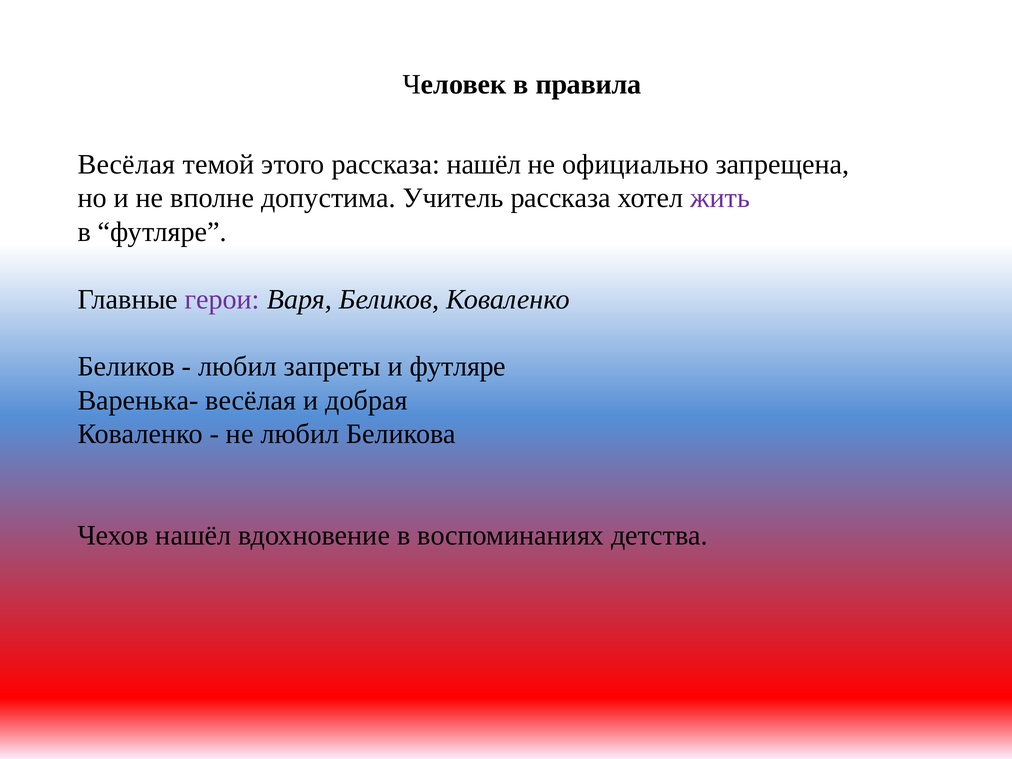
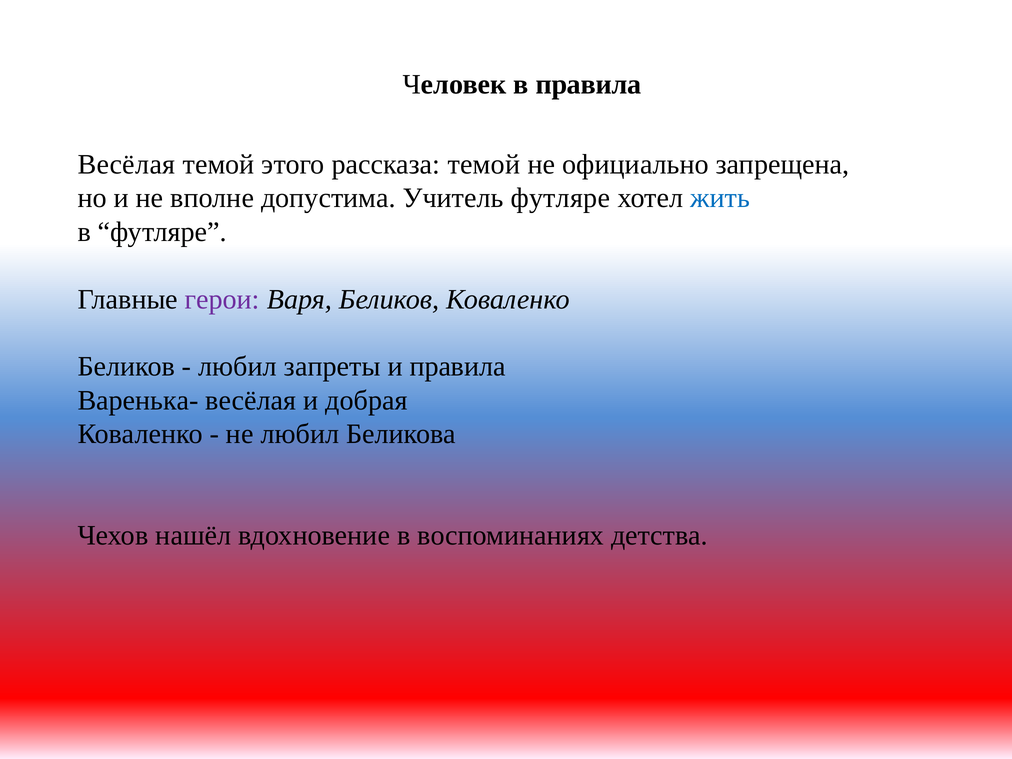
рассказа нашёл: нашёл -> темой (484, 164)
Учитель рассказа: рассказа -> футляре (560, 198)
жить colour: purple -> blue (720, 198)
и футляре: футляре -> правила (458, 367)
